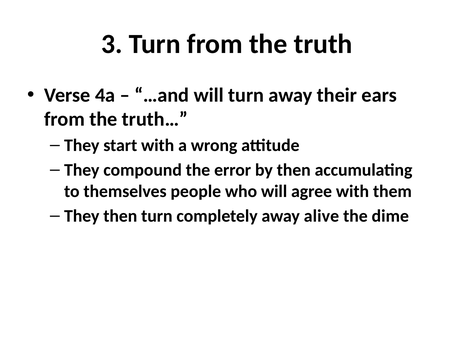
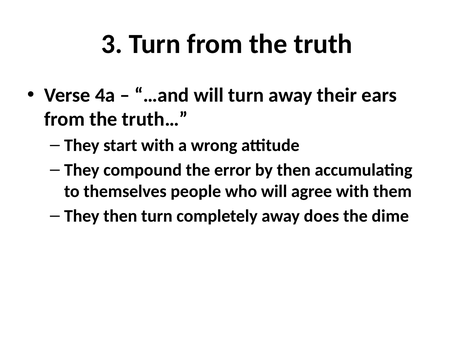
alive: alive -> does (321, 216)
